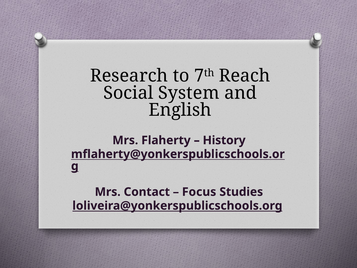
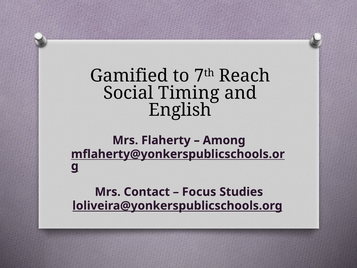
Research: Research -> Gamified (129, 76)
System: System -> Timing (189, 93)
History: History -> Among (224, 140)
